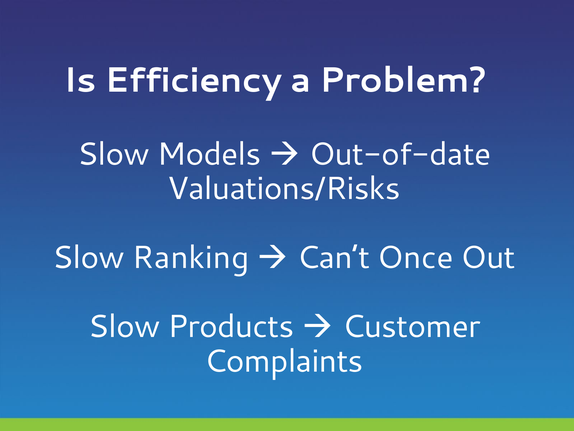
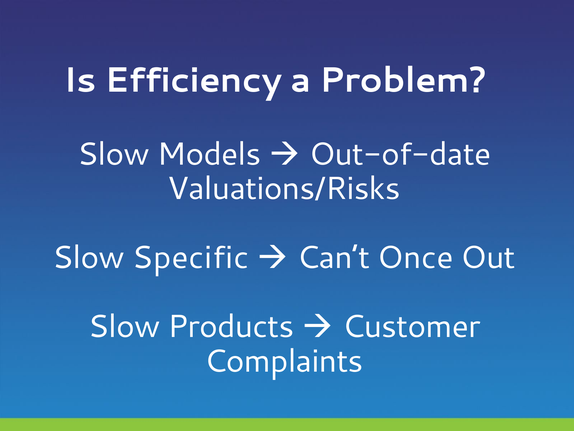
Ranking: Ranking -> Specific (190, 257)
